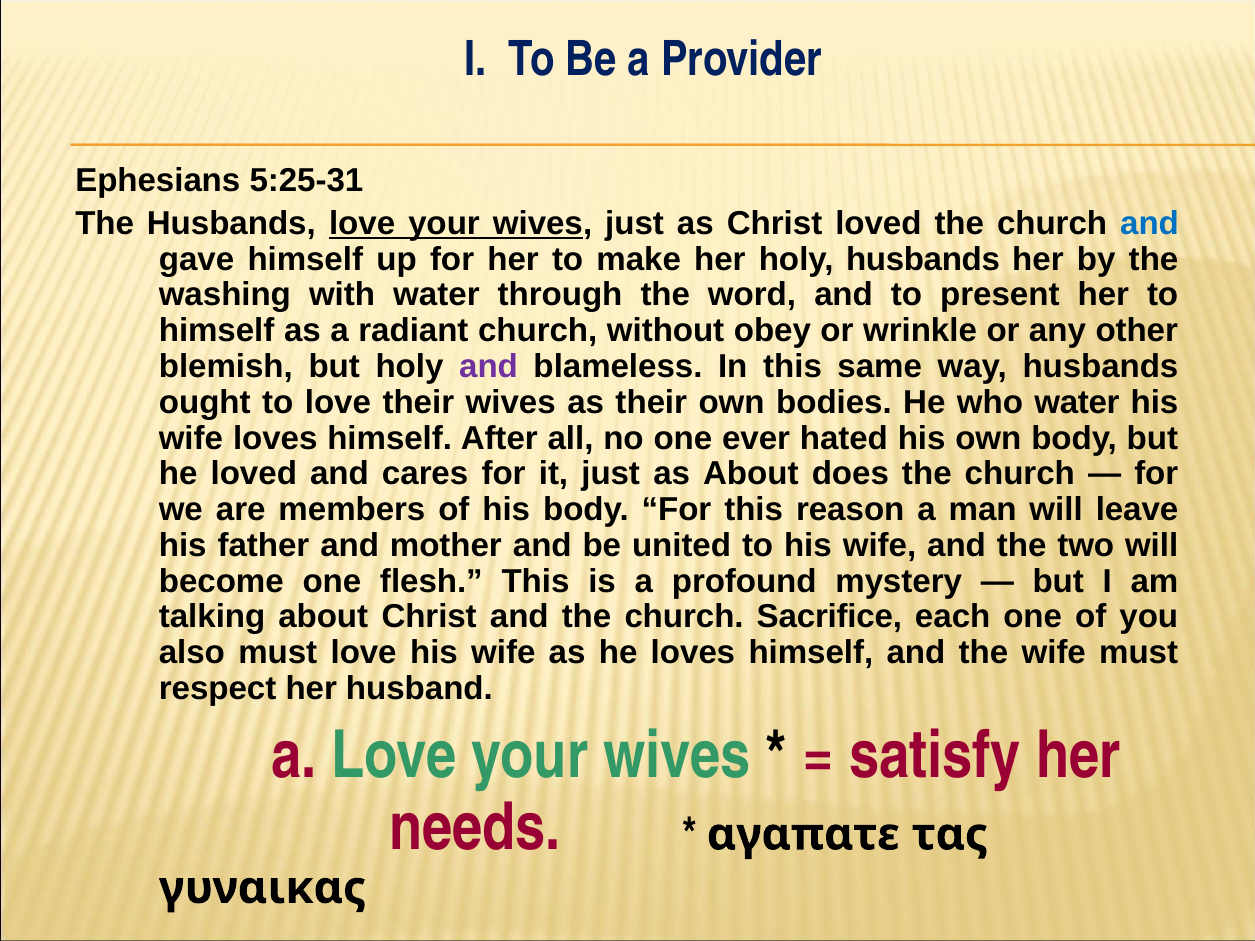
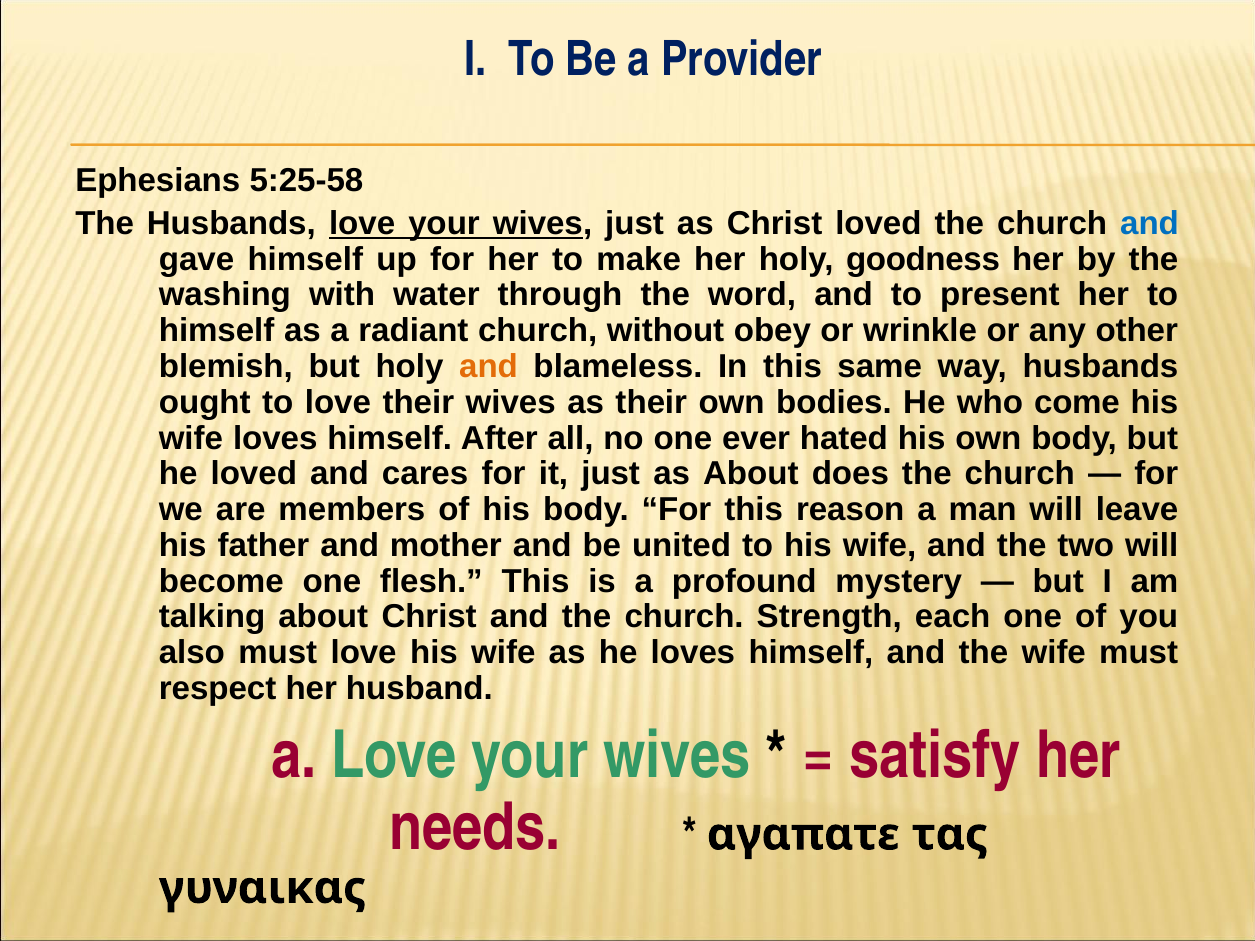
5:25-31: 5:25-31 -> 5:25-58 (306, 181)
holy husbands: husbands -> goodness (923, 259)
and colour: purple -> orange (489, 367)
who water: water -> come (1077, 402)
Sacrifice: Sacrifice -> Strength (829, 617)
